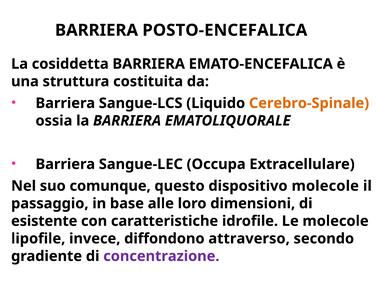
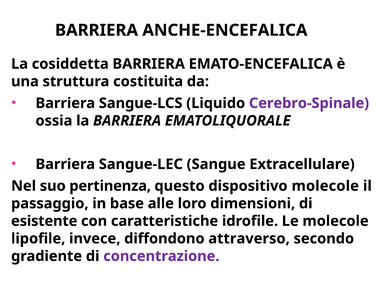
POSTO-ENCEFALICA: POSTO-ENCEFALICA -> ANCHE-ENCEFALICA (225, 30)
Cerebro-Spinale colour: orange -> purple (309, 103)
Occupa: Occupa -> Sangue (216, 164)
comunque: comunque -> pertinenza (110, 186)
